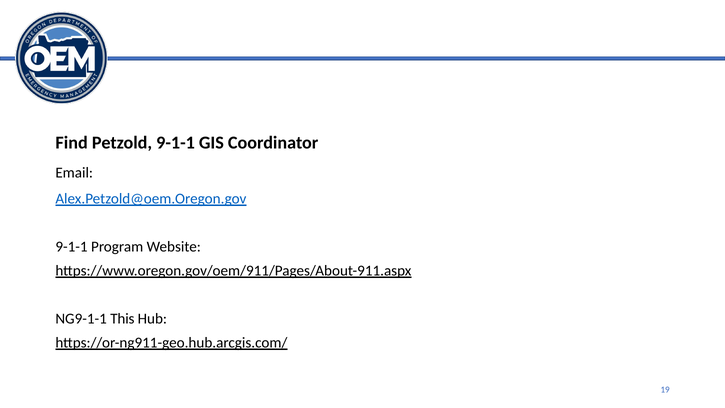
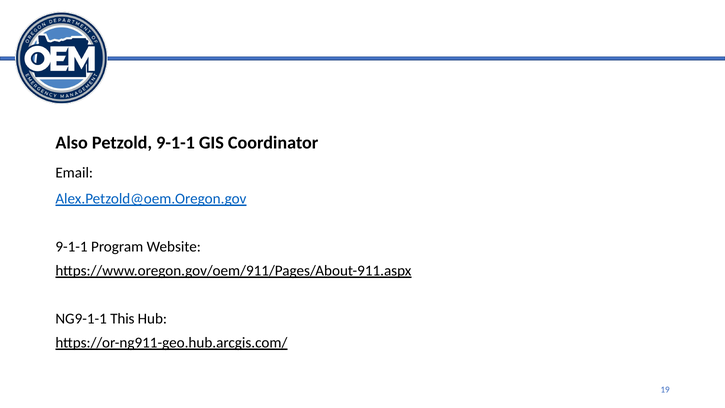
Find: Find -> Also (72, 143)
